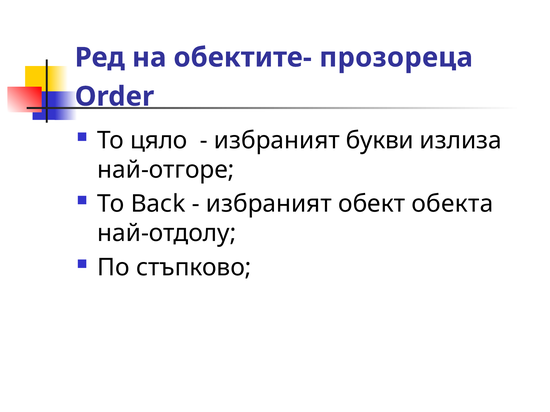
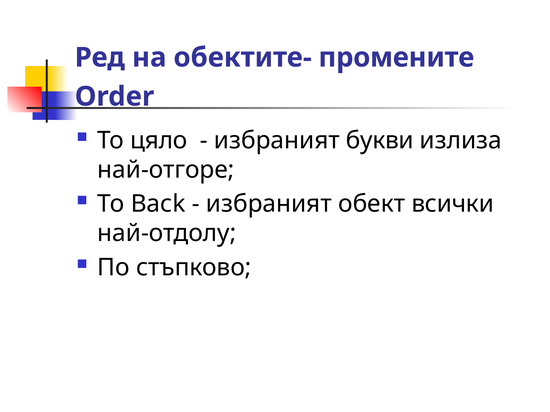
прозореца: прозореца -> промените (396, 58)
обекта: обекта -> всички (453, 204)
